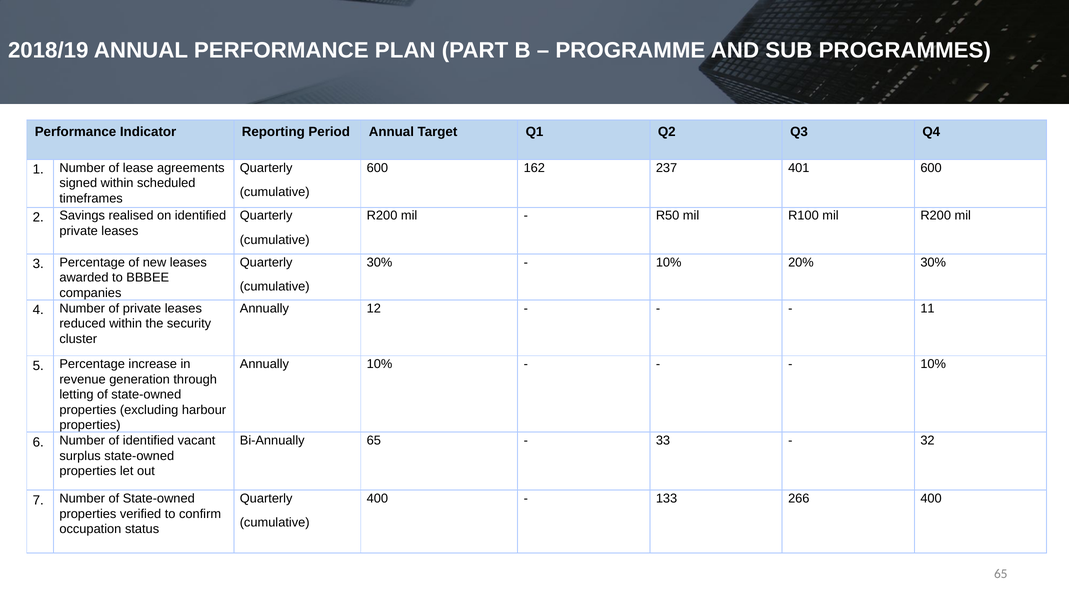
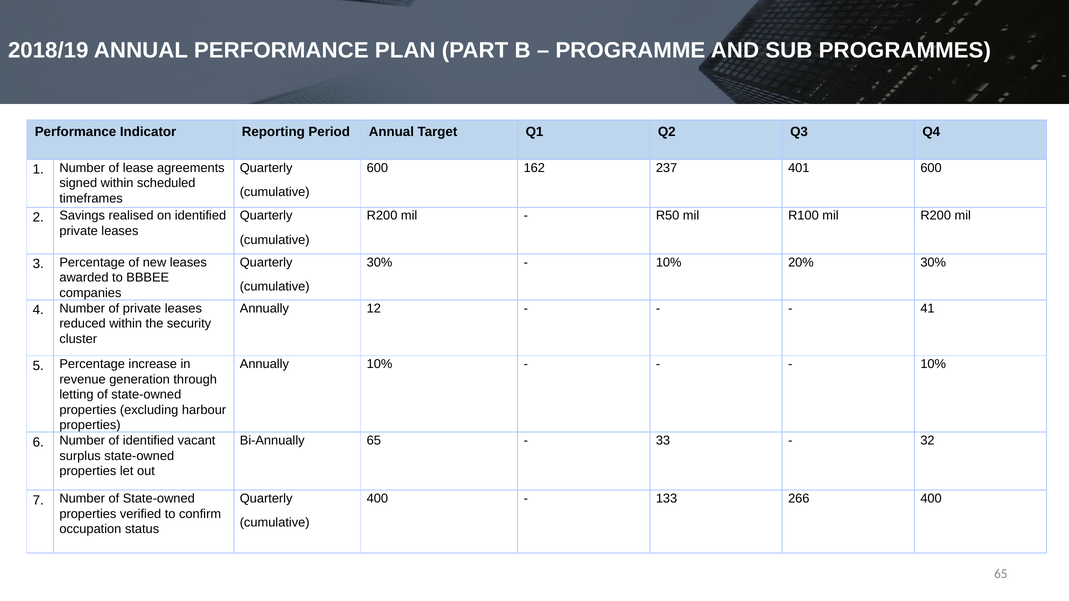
11: 11 -> 41 (928, 308)
